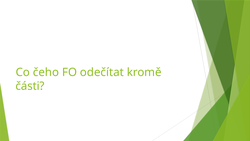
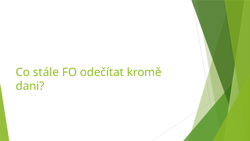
čeho: čeho -> stále (46, 72)
části: části -> dani (30, 86)
